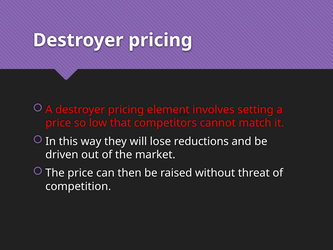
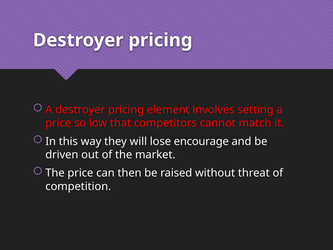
reductions: reductions -> encourage (201, 141)
